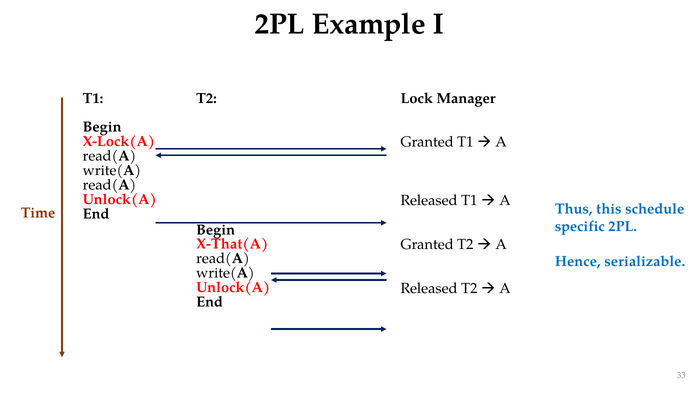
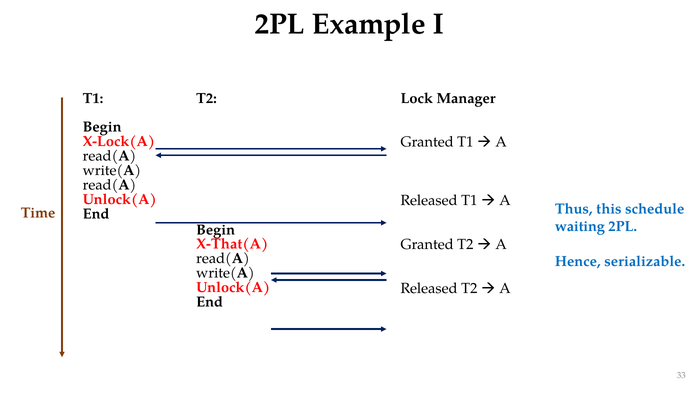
specific: specific -> waiting (580, 226)
